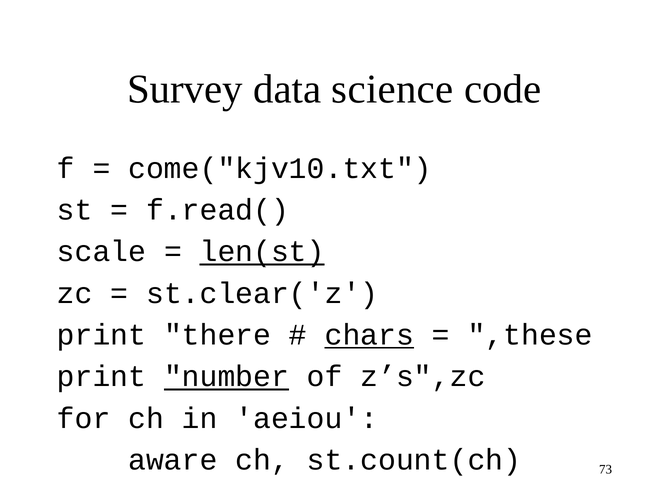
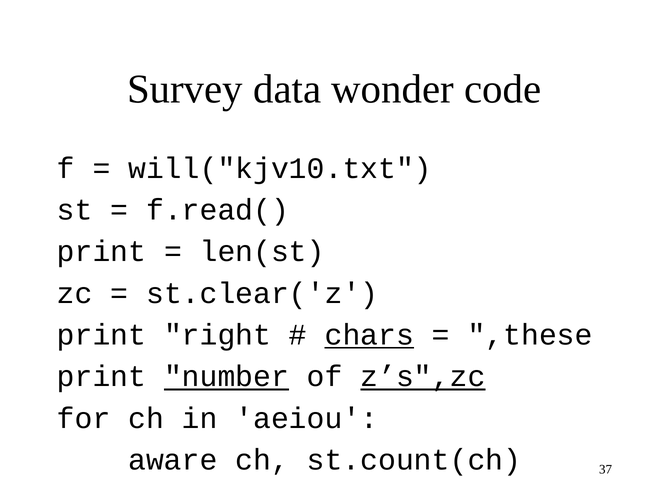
science: science -> wonder (393, 89)
come("kjv10.txt: come("kjv10.txt -> will("kjv10.txt (280, 168)
scale: scale -> print (101, 251)
len(st underline: present -> none (262, 251)
there: there -> right (218, 335)
z’s",zc underline: none -> present (423, 376)
73: 73 -> 37 (606, 469)
